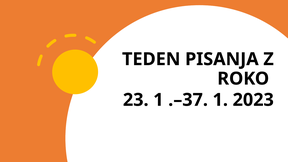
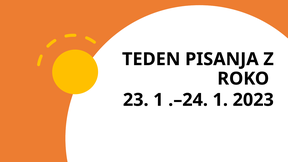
.–37: .–37 -> .–24 (188, 100)
